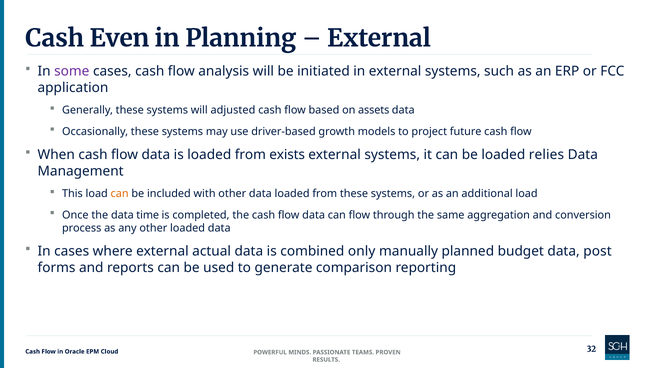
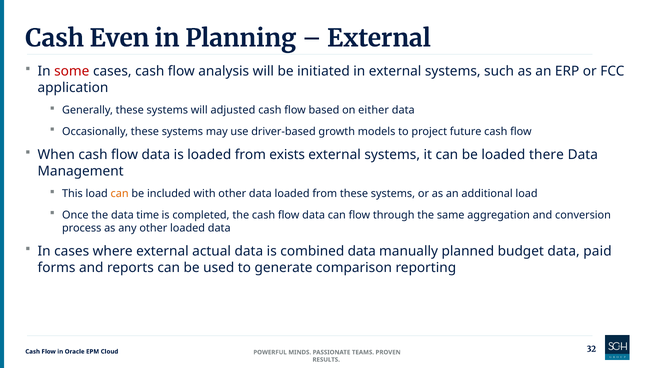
some colour: purple -> red (72, 71)
assets: assets -> either (374, 110)
relies: relies -> there (546, 155)
combined only: only -> data (362, 251)
post: post -> paid (598, 251)
